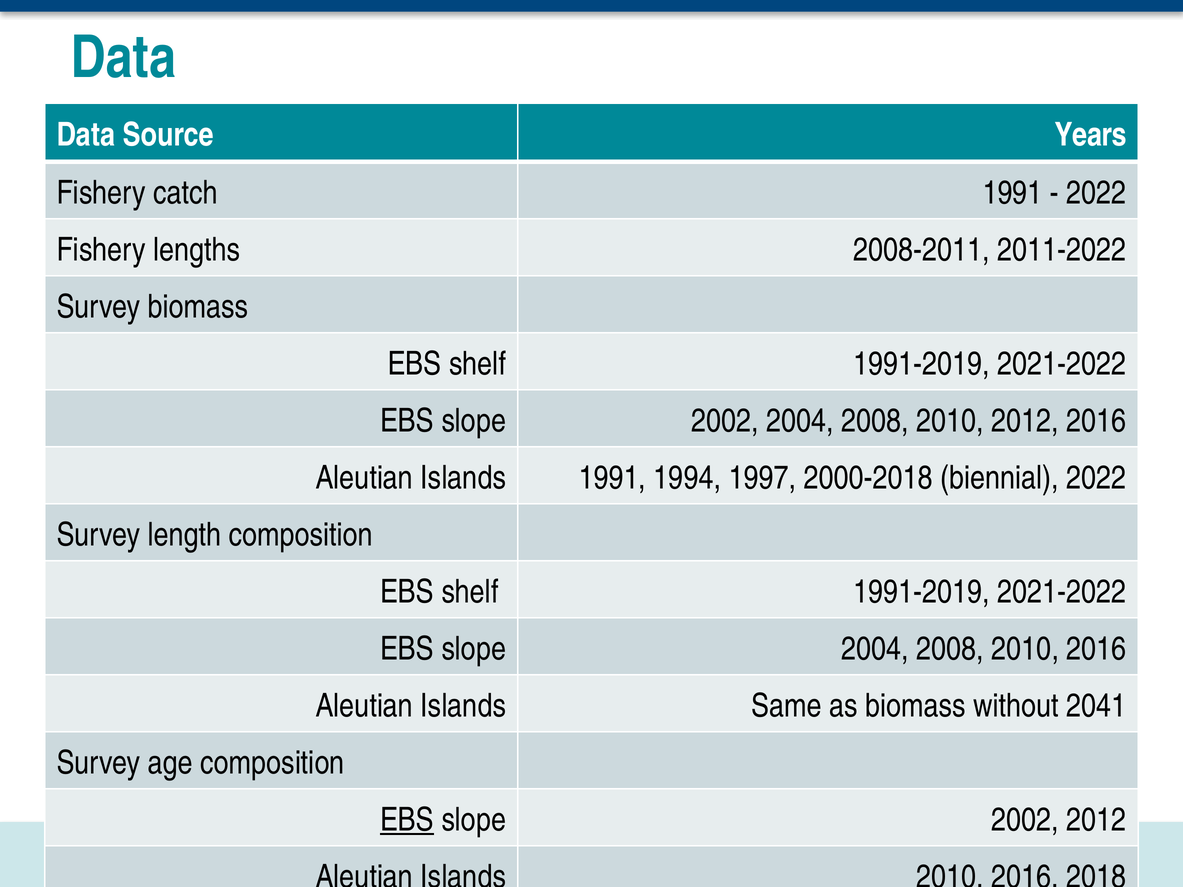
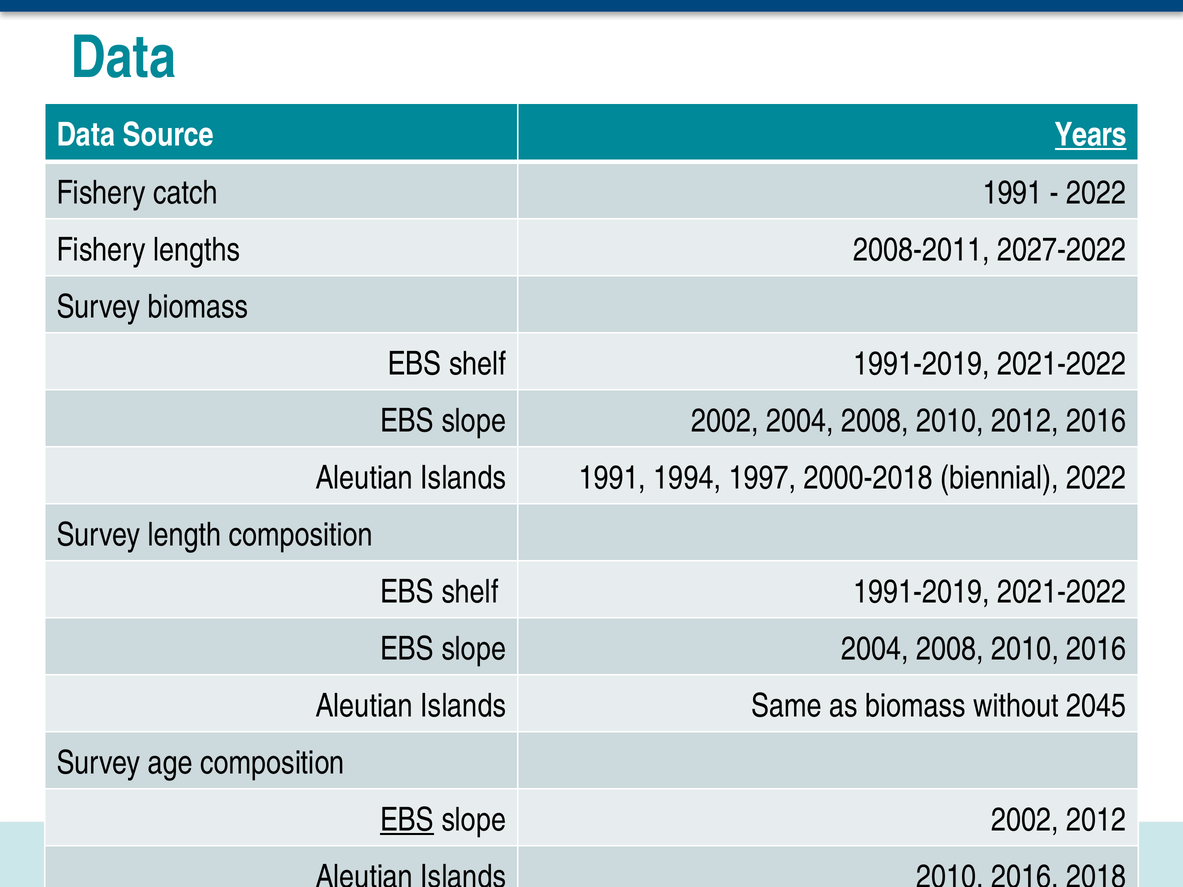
Years underline: none -> present (1091, 135)
2011-2022: 2011-2022 -> 2027-2022 (1062, 250)
2041: 2041 -> 2045 (1096, 706)
